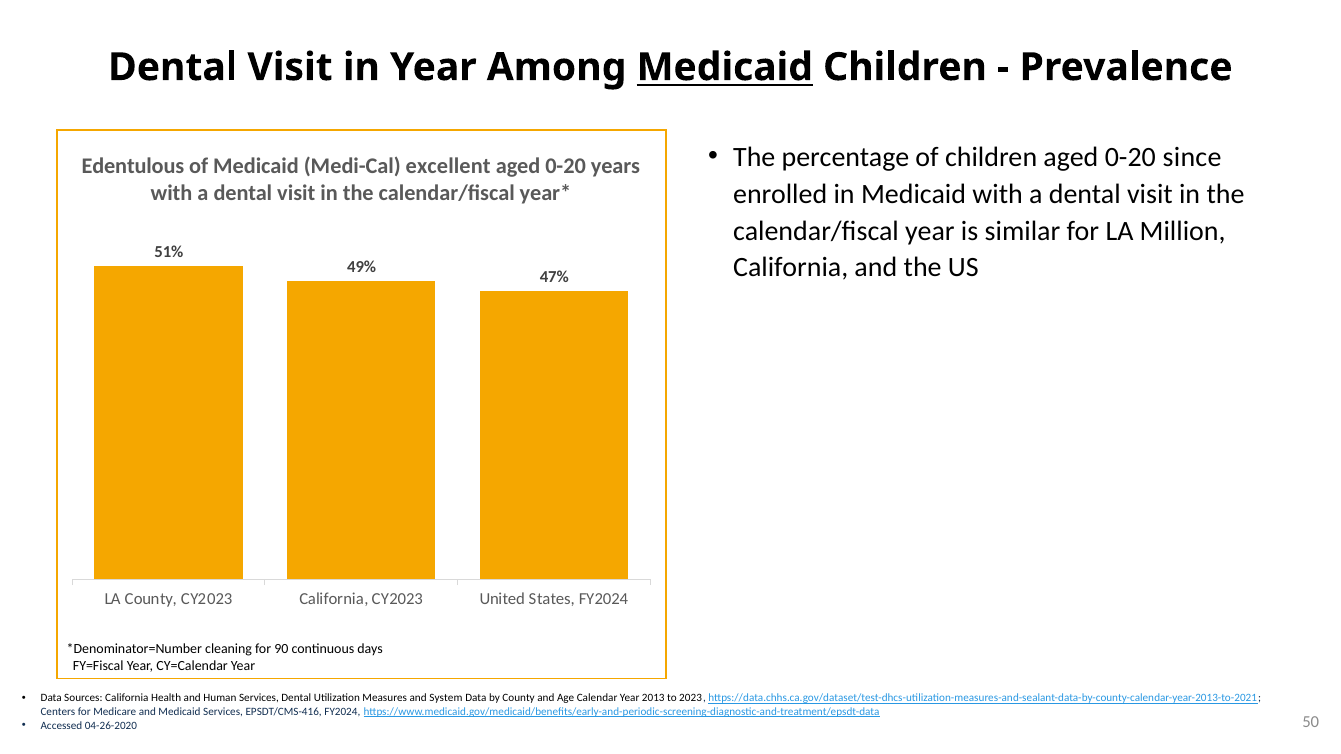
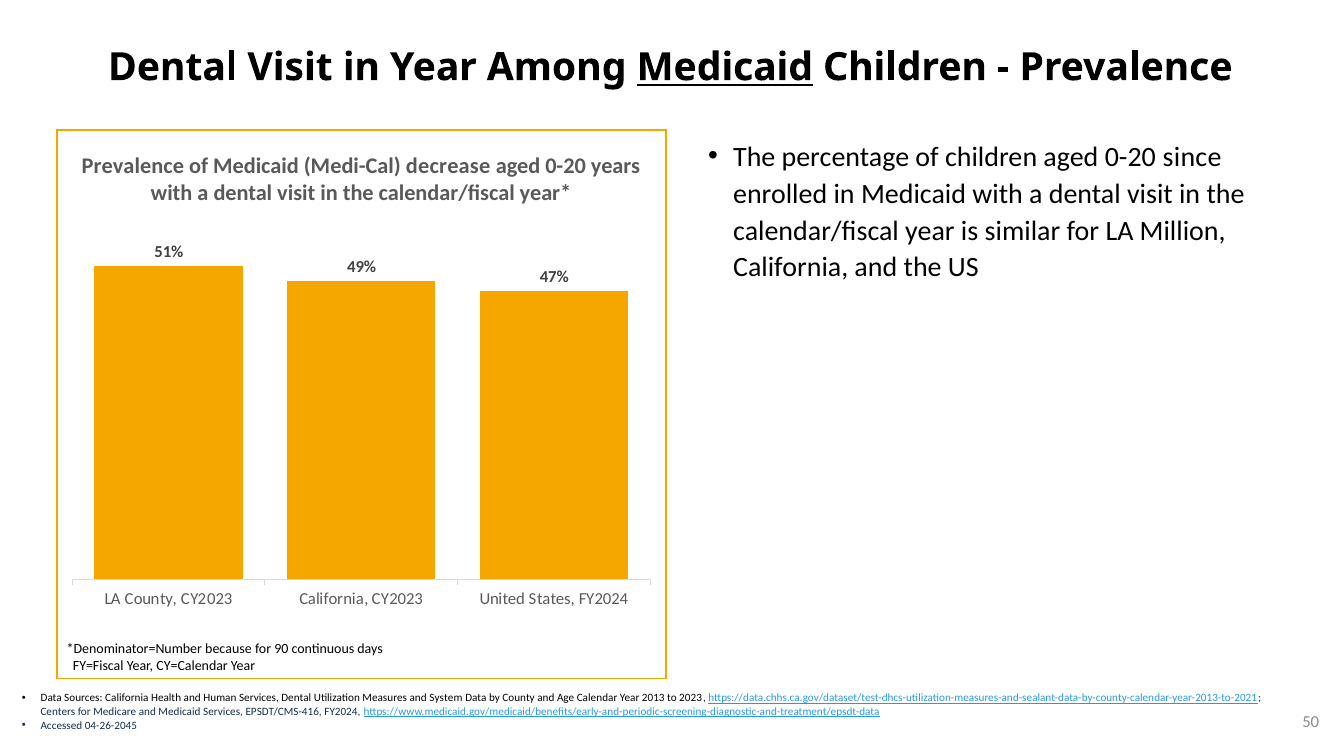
Edentulous: Edentulous -> Prevalence (133, 166)
excellent: excellent -> decrease (448, 166)
cleaning: cleaning -> because (229, 649)
04-26-2020: 04-26-2020 -> 04-26-2045 (111, 726)
